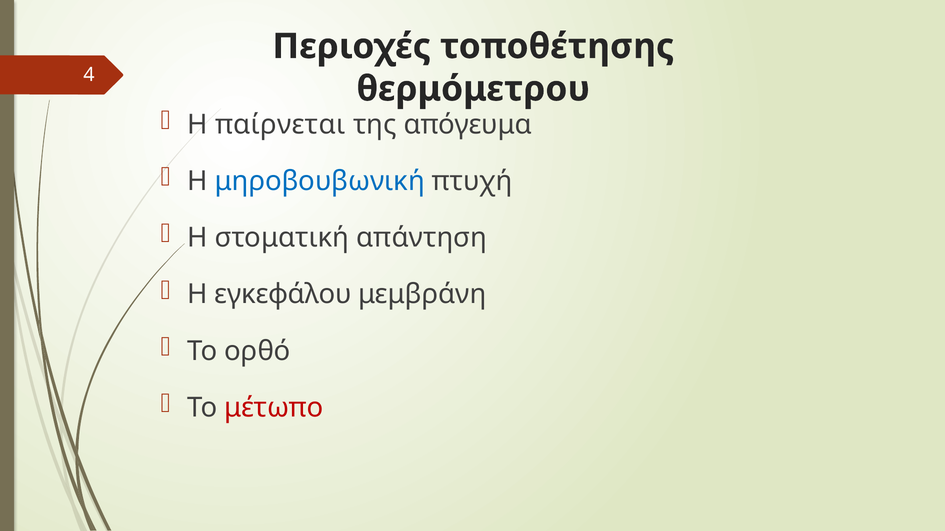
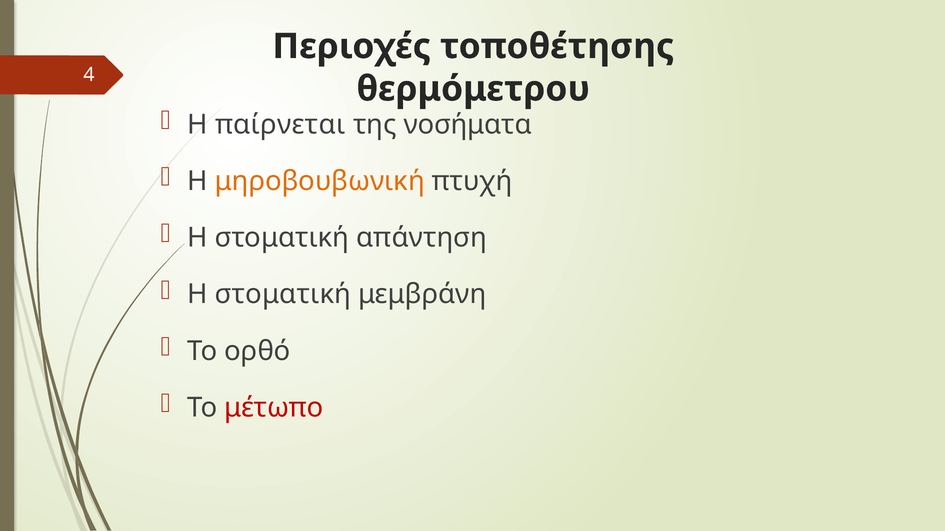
απόγευμα: απόγευμα -> νοσήματα (468, 125)
μηροβουβωνική colour: blue -> orange (320, 181)
εγκεφάλου: εγκεφάλου -> στοματική (283, 295)
